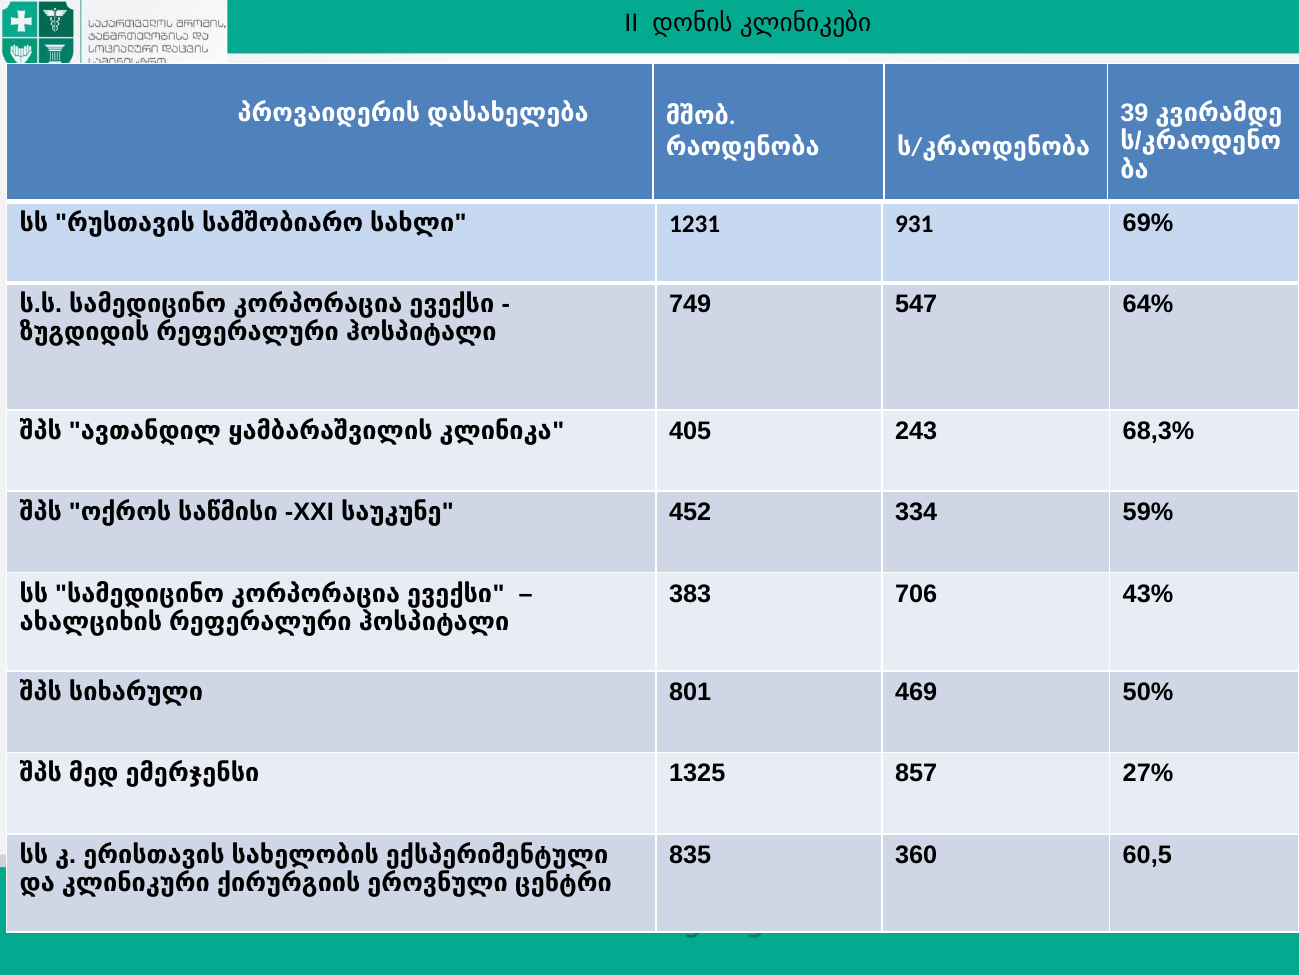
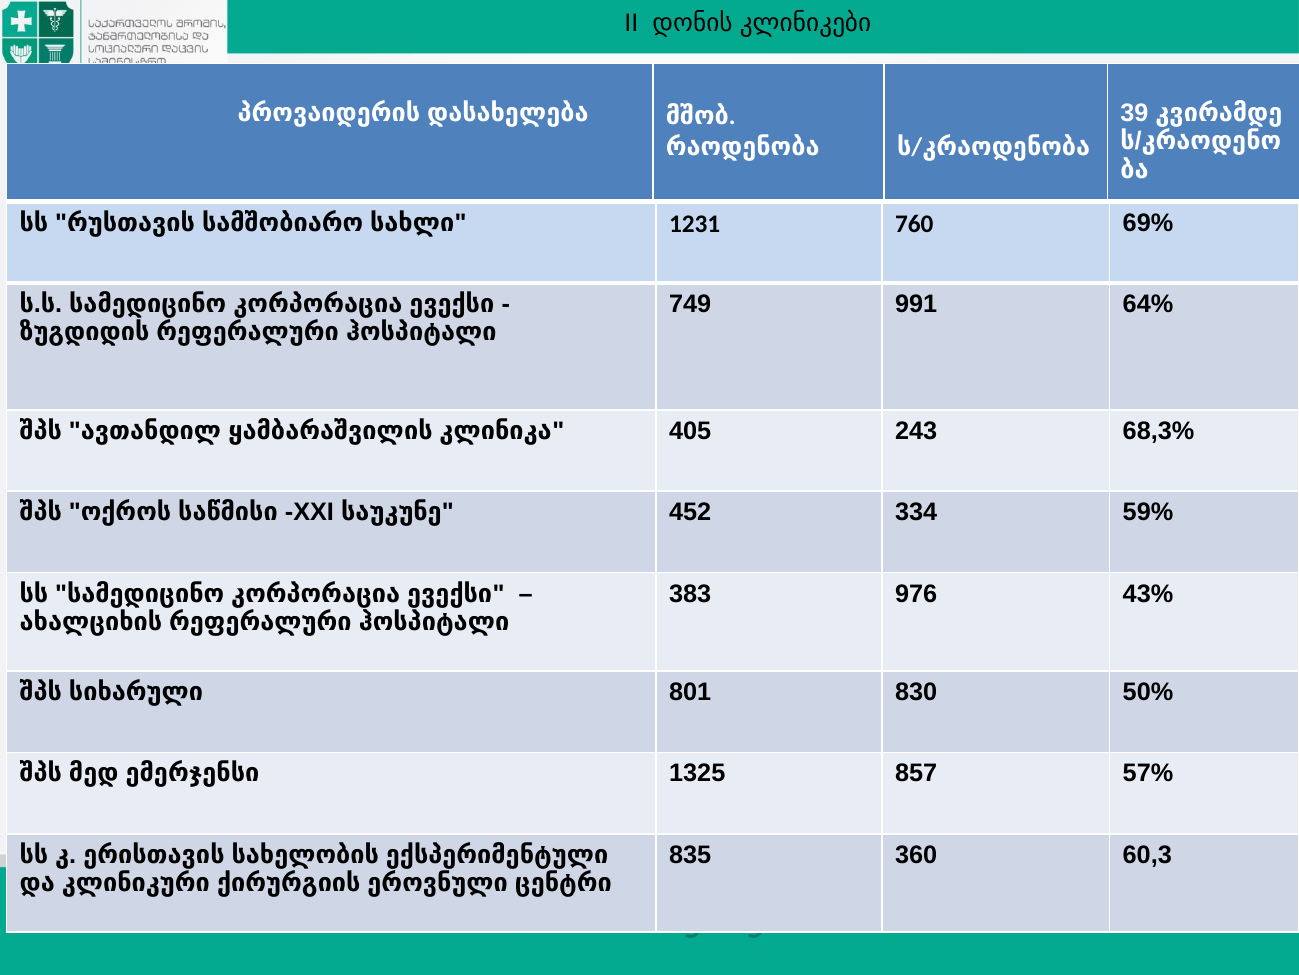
931: 931 -> 760 (914, 224)
547: 547 -> 991 (916, 304)
706: 706 -> 976 (916, 593)
469: 469 -> 830 (916, 691)
27%: 27% -> 57% (1148, 773)
60,5: 60,5 -> 60,3 (1147, 854)
